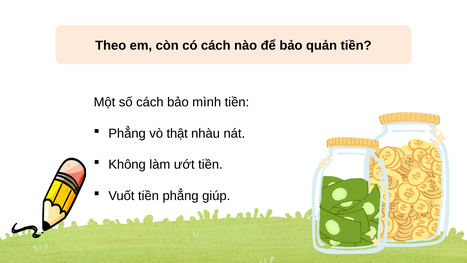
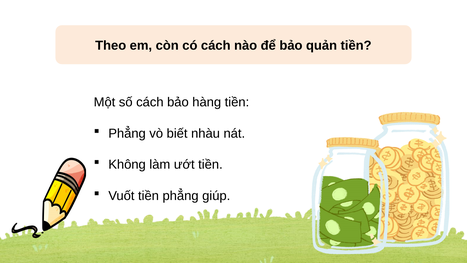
mình: mình -> hàng (207, 102)
thật: thật -> biết (177, 133)
